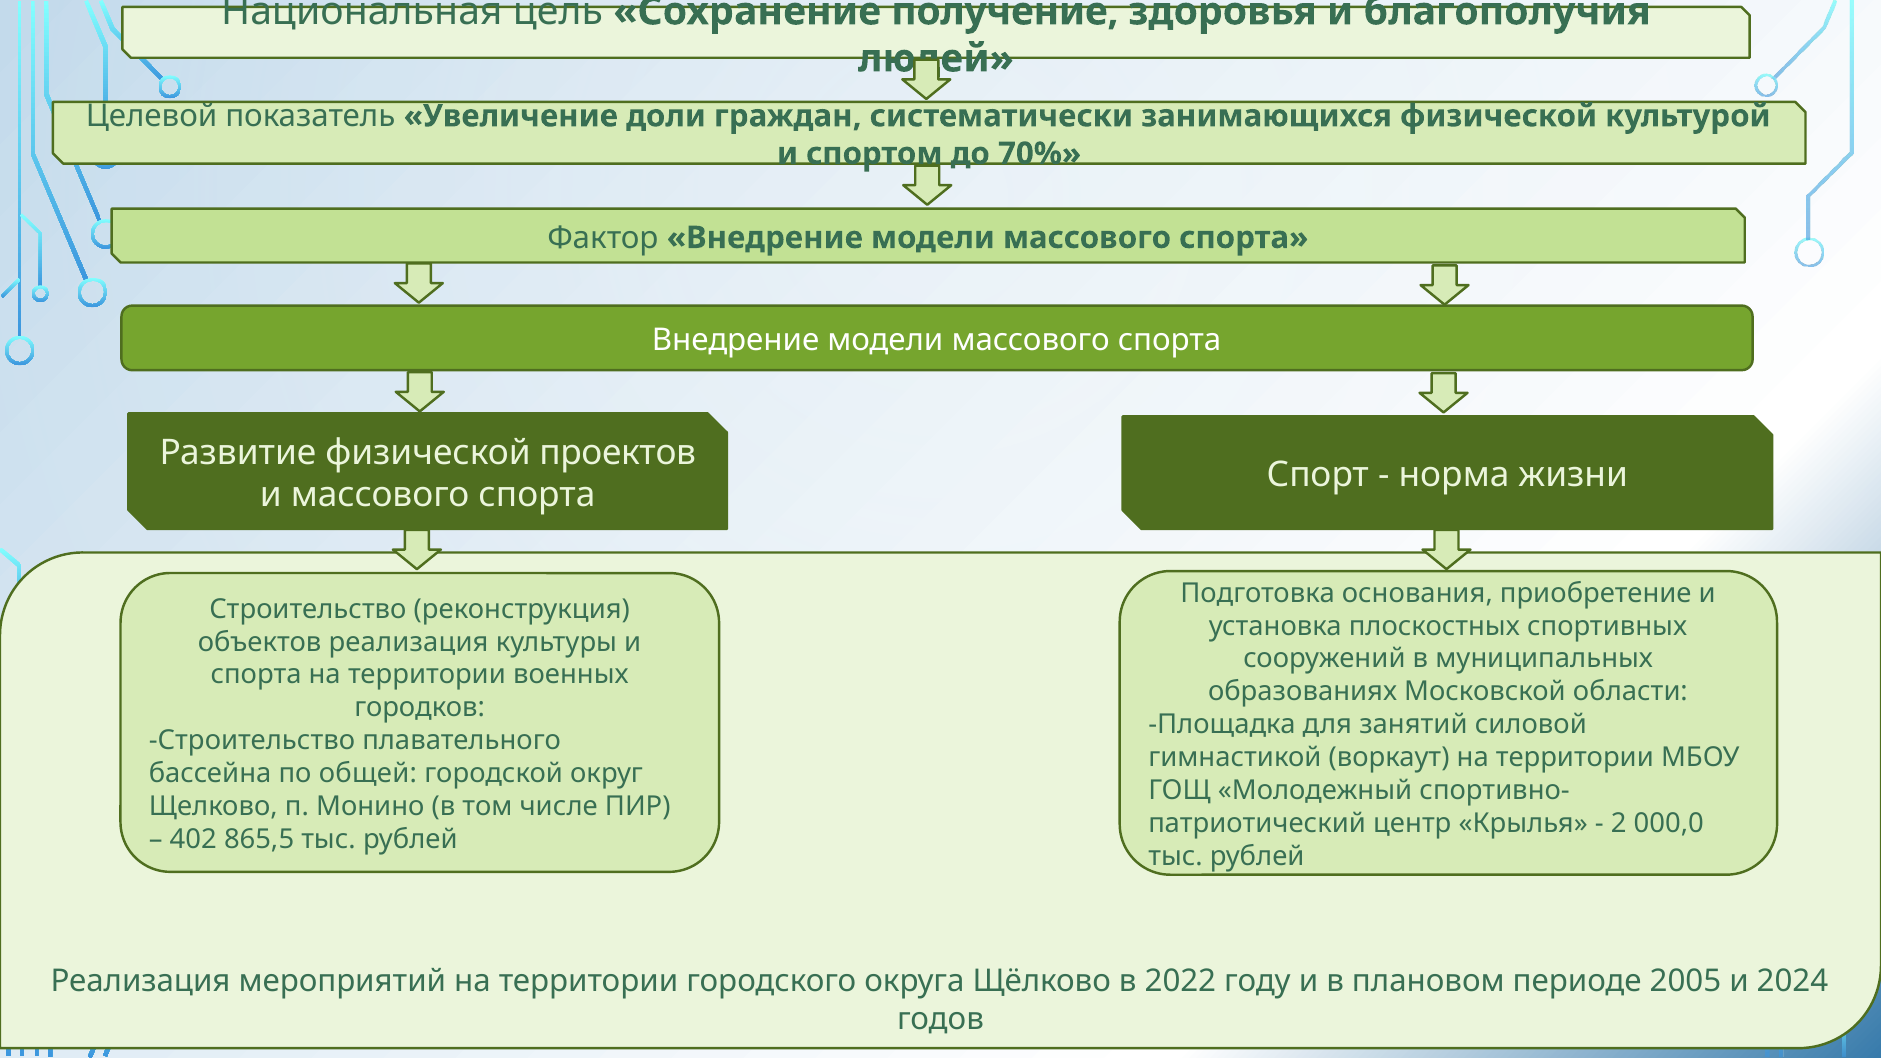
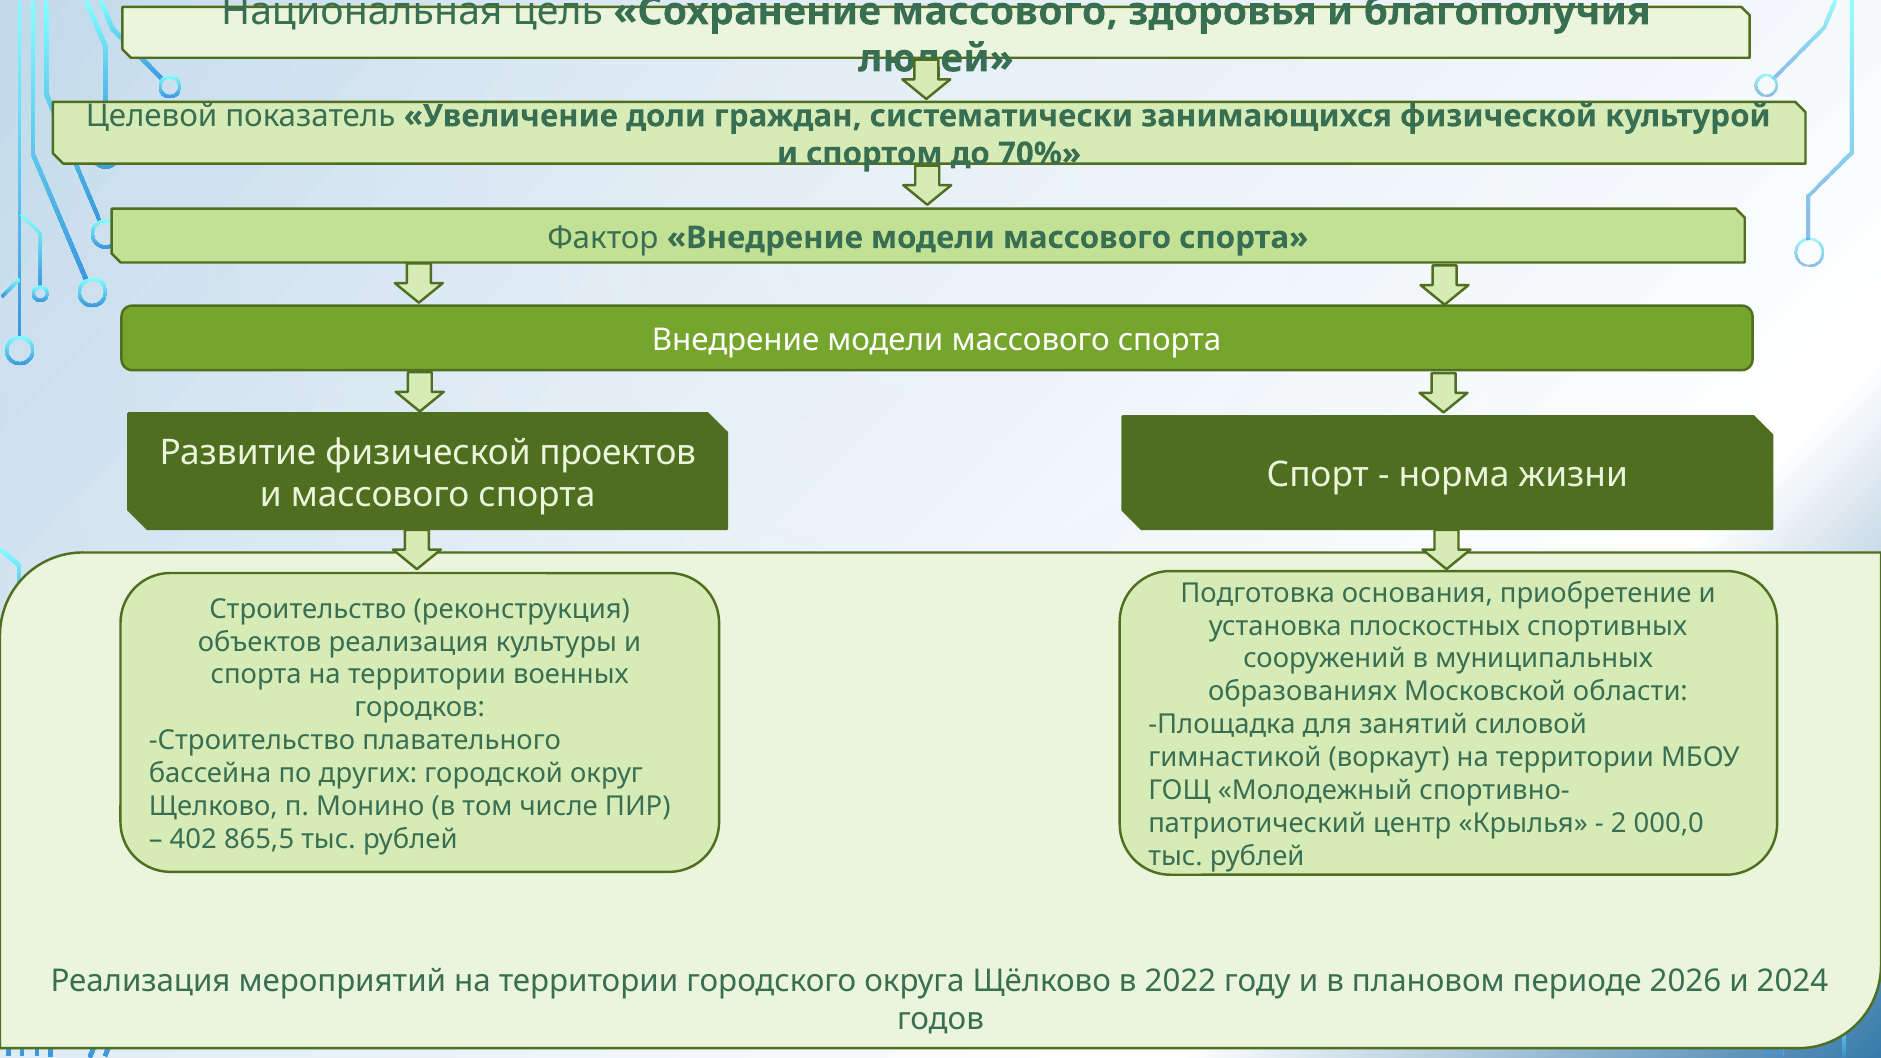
Сохранение получение: получение -> массового (1005, 11)
общей: общей -> других (368, 774)
2005: 2005 -> 2026 (1685, 981)
